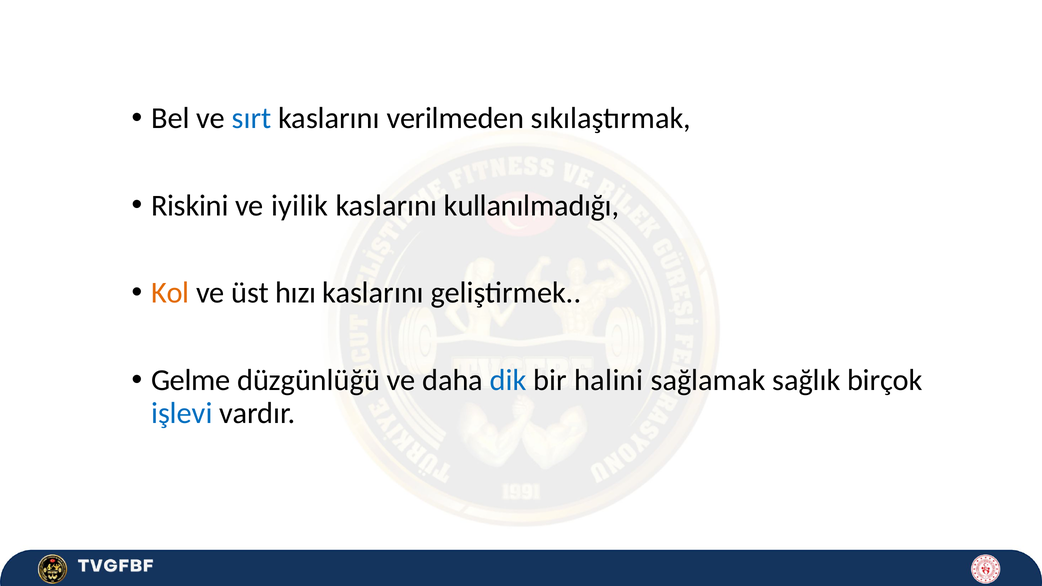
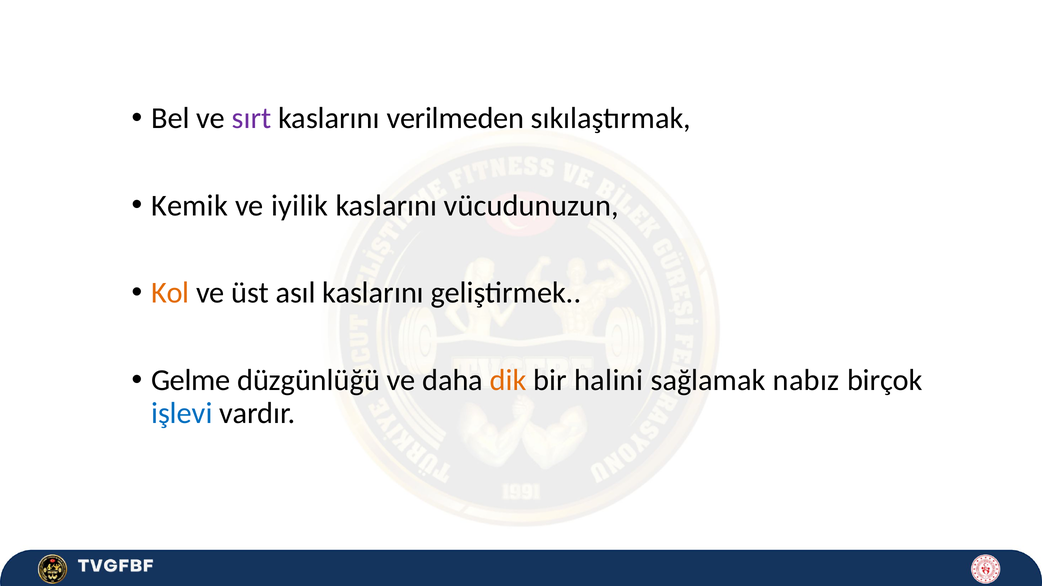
sırt colour: blue -> purple (252, 118)
Riskini: Riskini -> Kemik (190, 206)
kullanılmadığı: kullanılmadığı -> vücudunuzun (531, 206)
hızı: hızı -> asıl (296, 293)
dik colour: blue -> orange (508, 380)
sağlık: sağlık -> nabız (806, 380)
